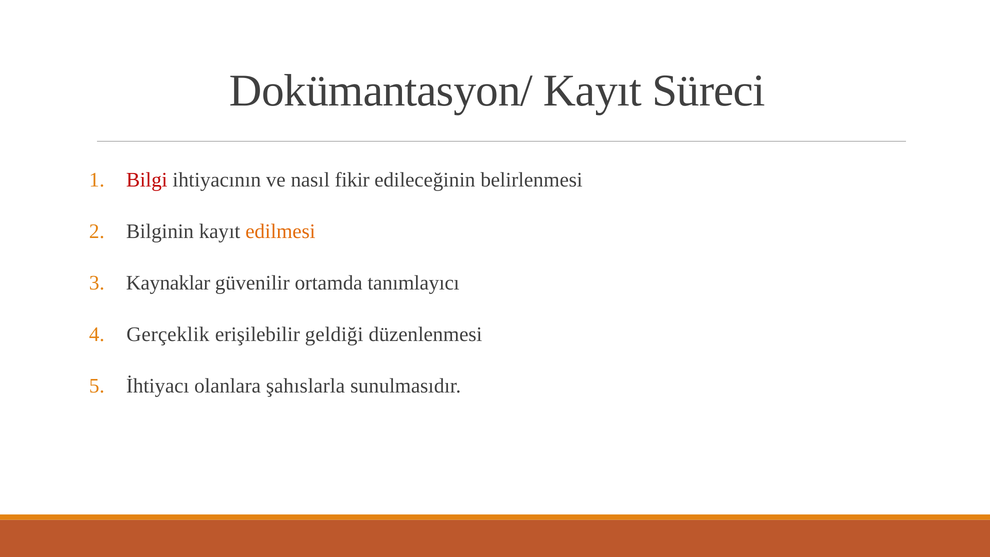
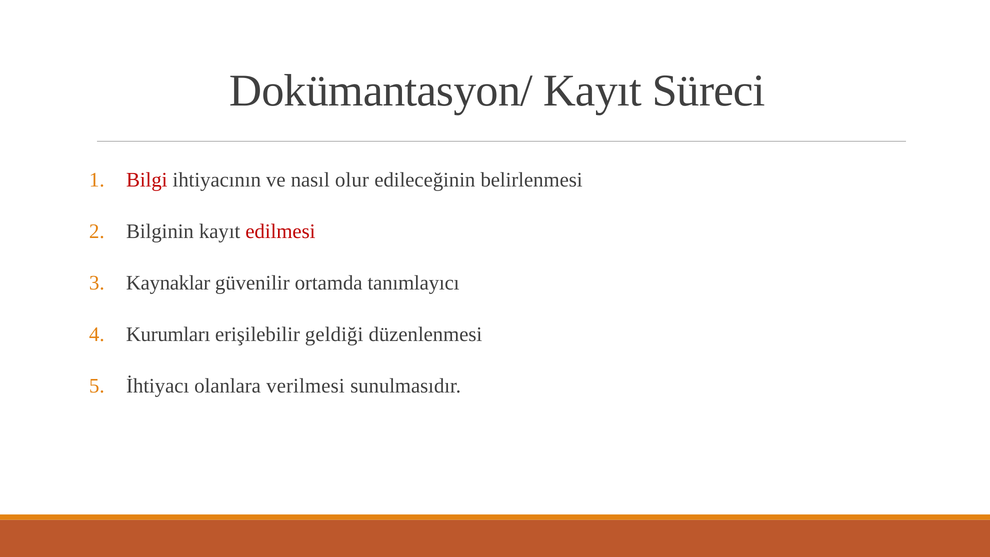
fikir: fikir -> olur (352, 180)
edilmesi colour: orange -> red (280, 231)
Gerçeklik: Gerçeklik -> Kurumları (168, 334)
şahıslarla: şahıslarla -> verilmesi (305, 386)
